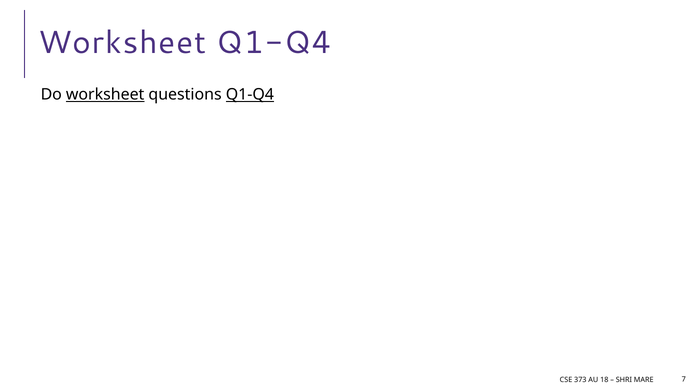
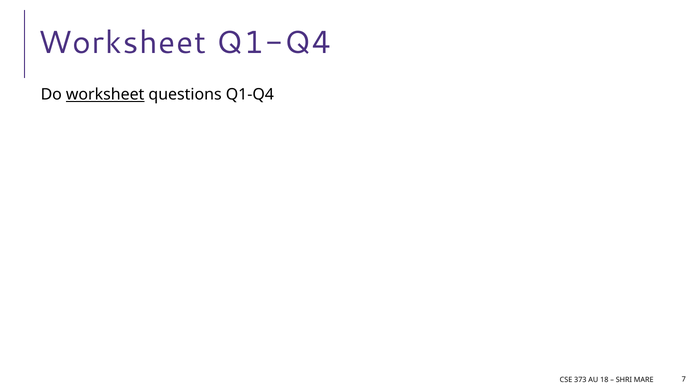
Q1-Q4 underline: present -> none (250, 95)
